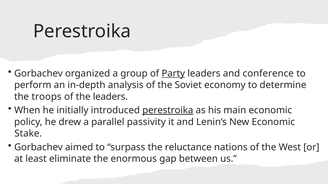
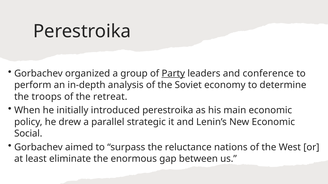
the leaders: leaders -> retreat (110, 97)
perestroika underline: present -> none (168, 111)
passivity: passivity -> strategic (146, 122)
Stake: Stake -> Social (28, 134)
